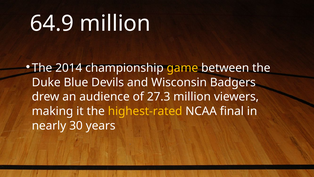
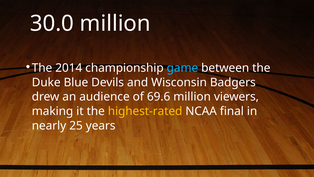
64.9: 64.9 -> 30.0 (52, 23)
game colour: yellow -> light blue (182, 68)
27.3: 27.3 -> 69.6 (159, 97)
30: 30 -> 25 (76, 126)
